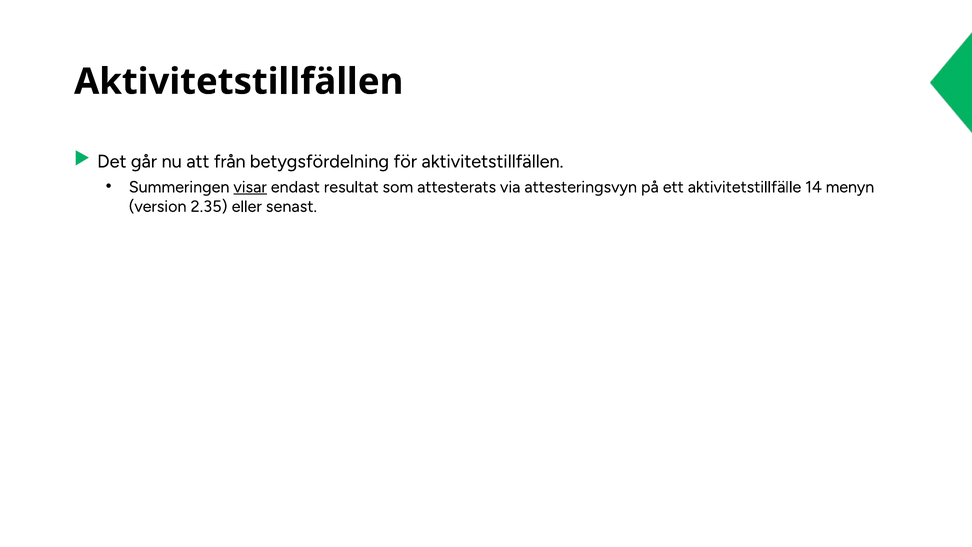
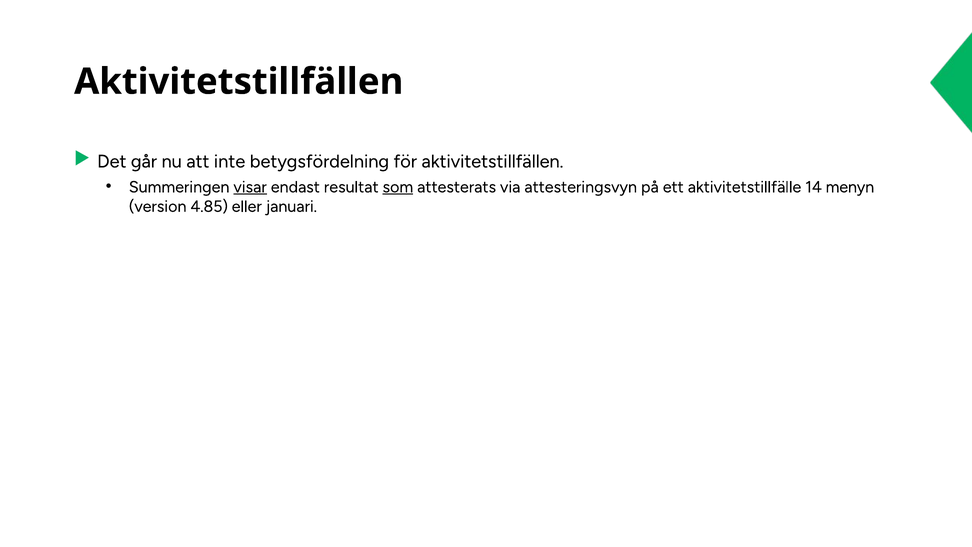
från: från -> inte (230, 161)
som underline: none -> present (398, 187)
2.35: 2.35 -> 4.85 (209, 206)
senast: senast -> januari (291, 206)
